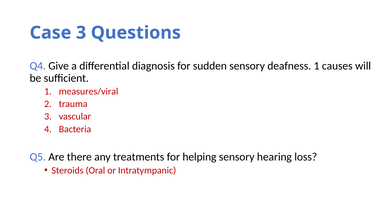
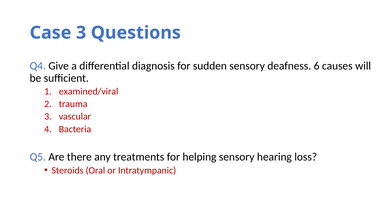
deafness 1: 1 -> 6 (317, 66)
measures/viral: measures/viral -> examined/viral (89, 91)
